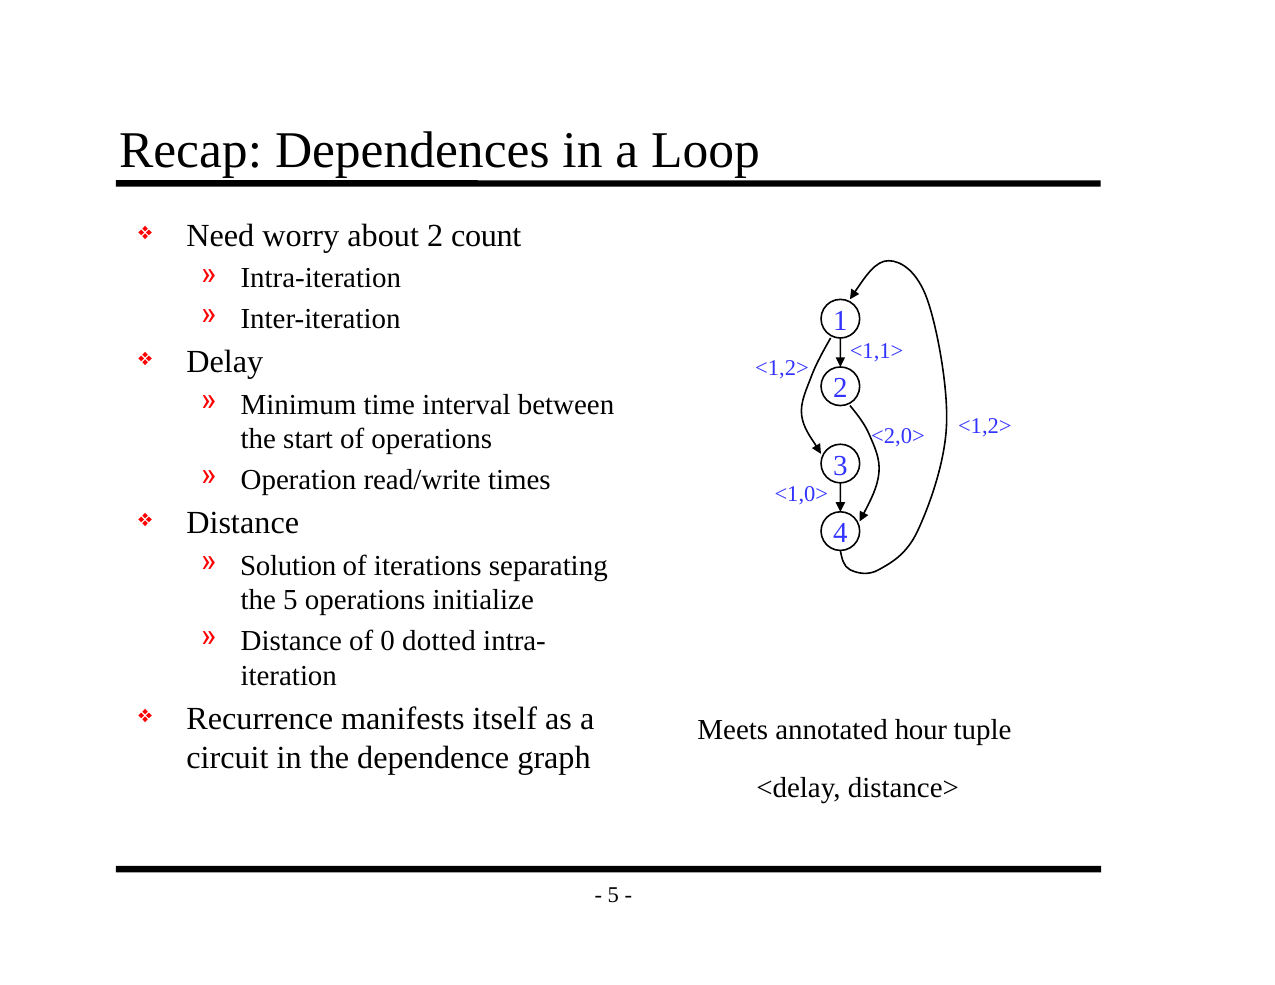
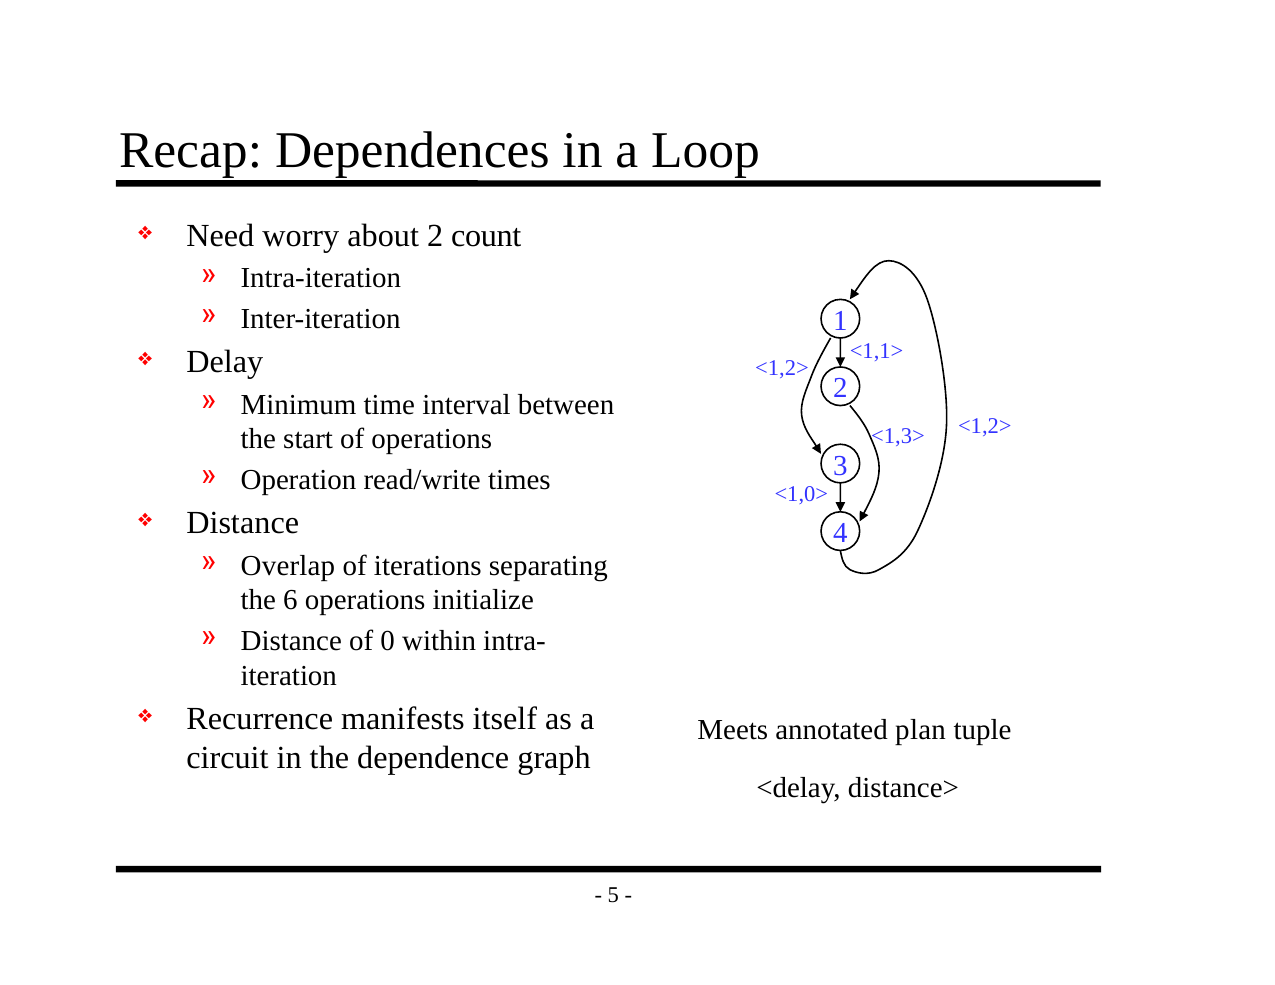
<2,0>: <2,0> -> <1,3> (898, 436)
Solution: Solution -> Overlap (288, 566)
the 5: 5 -> 6 (290, 600)
dotted: dotted -> within (439, 641)
hour: hour -> plan (921, 730)
